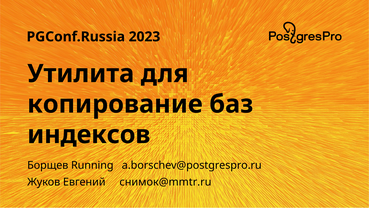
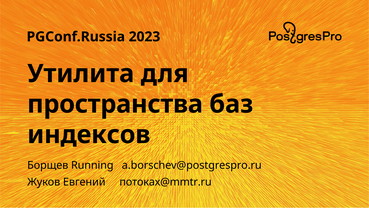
копирование: копирование -> пространства (115, 104)
снимок@mmtr.ru: снимок@mmtr.ru -> потоках@mmtr.ru (166, 182)
